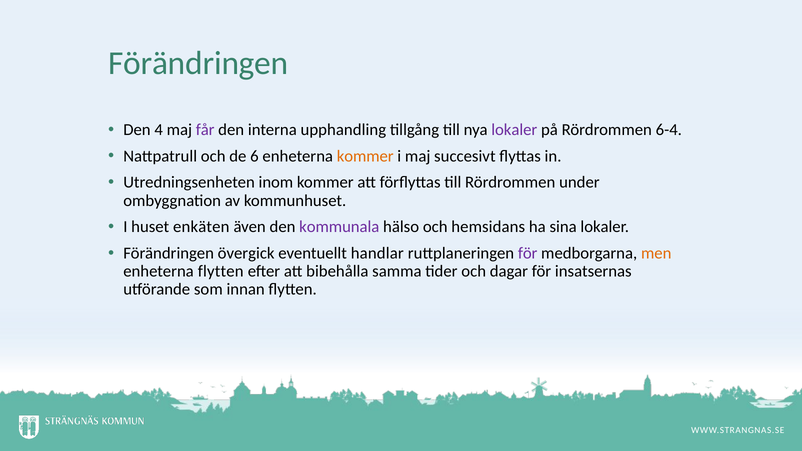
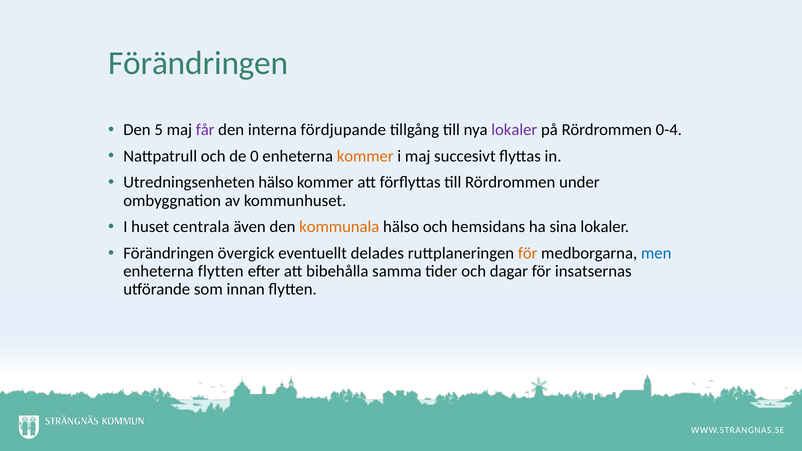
4: 4 -> 5 (159, 130)
upphandling: upphandling -> fördjupande (343, 130)
6-4: 6-4 -> 0-4 (669, 130)
6: 6 -> 0 (254, 156)
Utredningsenheten inom: inom -> hälso (276, 183)
enkäten: enkäten -> centrala (201, 227)
kommunala colour: purple -> orange (339, 227)
handlar: handlar -> delades (377, 253)
för colour: purple -> orange (528, 253)
men colour: orange -> blue (656, 253)
